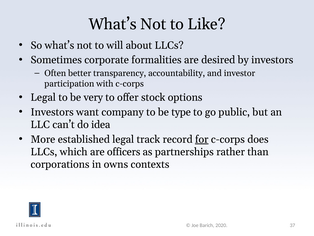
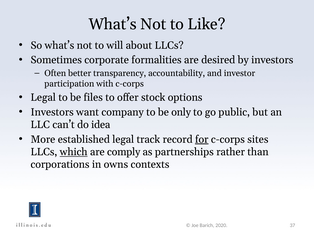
very: very -> files (93, 97)
type: type -> only (181, 112)
does: does -> sites (258, 139)
which underline: none -> present (74, 152)
officers: officers -> comply (124, 152)
